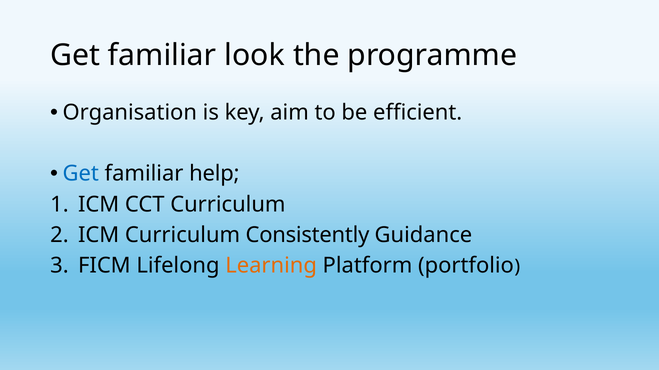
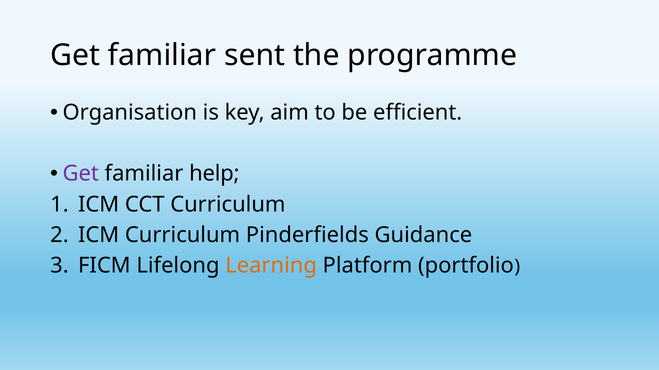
look: look -> sent (255, 55)
Get colour: blue -> purple (81, 174)
Consistently: Consistently -> Pinderfields (307, 235)
